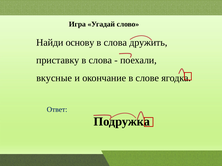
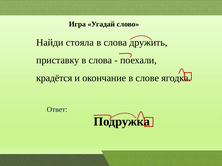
основу: основу -> стояла (80, 43)
вкусные: вкусные -> крадётся (54, 78)
